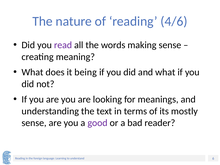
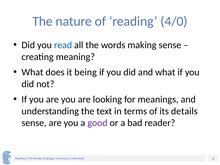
4/6: 4/6 -> 4/0 (174, 21)
read colour: purple -> blue (63, 45)
mostly: mostly -> details (184, 111)
